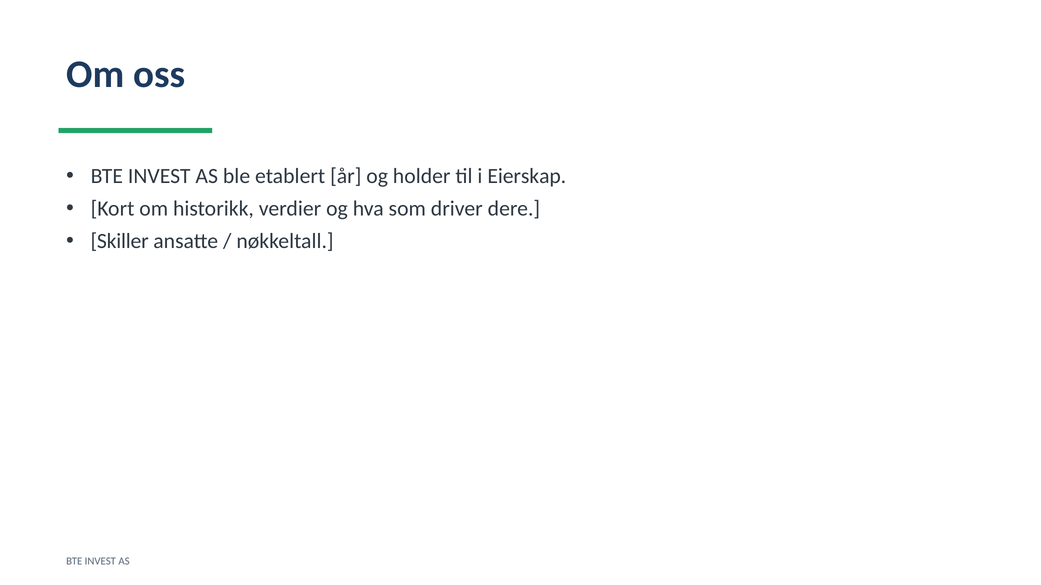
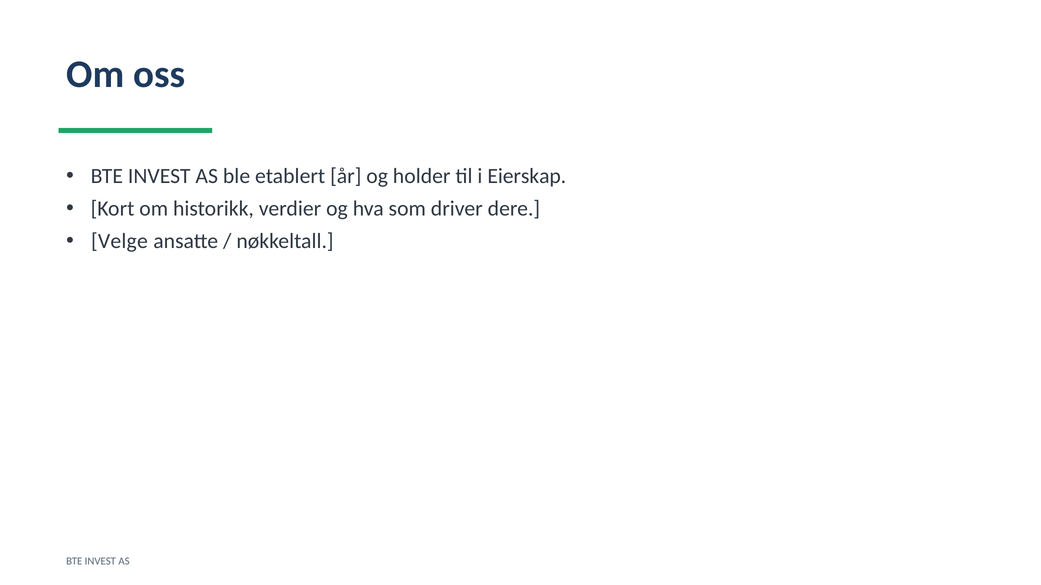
Skiller: Skiller -> Velge (119, 241)
